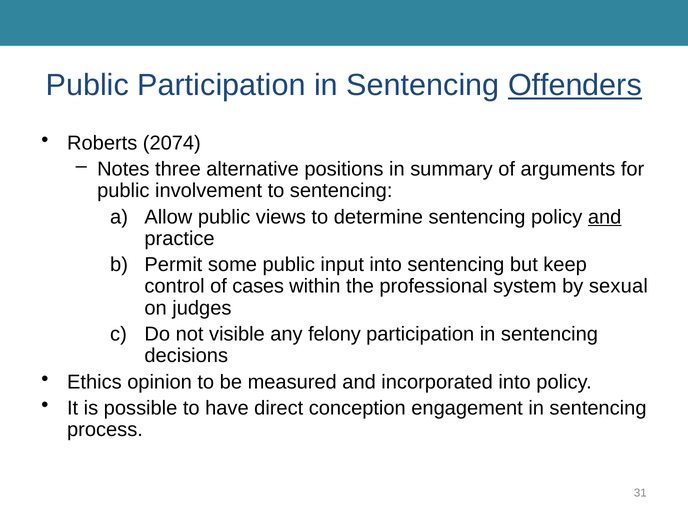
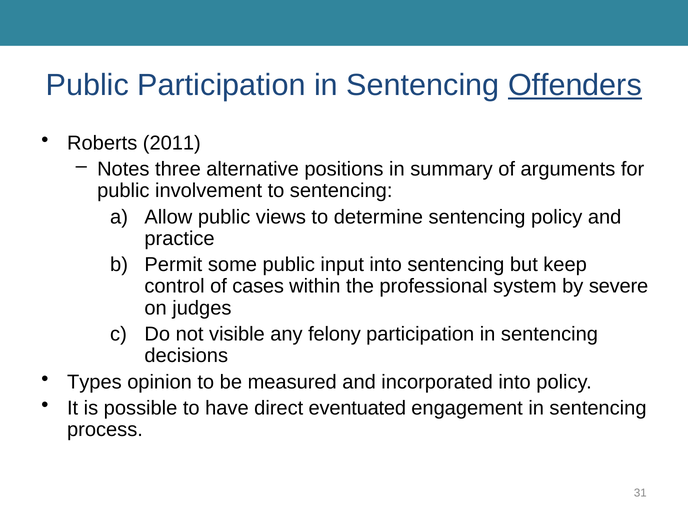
2074: 2074 -> 2011 (172, 143)
and underline: present -> none (605, 217)
sexual: sexual -> severe (619, 286)
Ethics: Ethics -> Types (94, 382)
conception: conception -> eventuated (357, 408)
